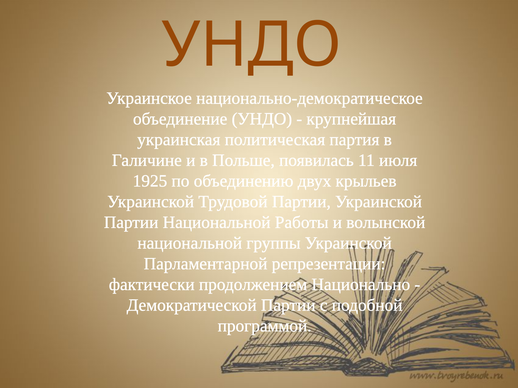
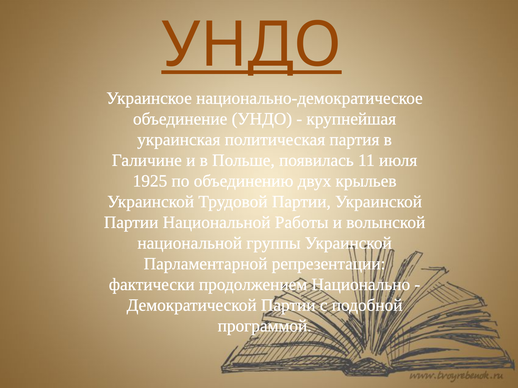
УНДО underline: none -> present (252, 45)
